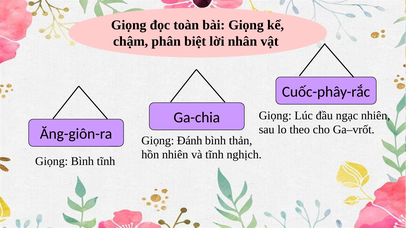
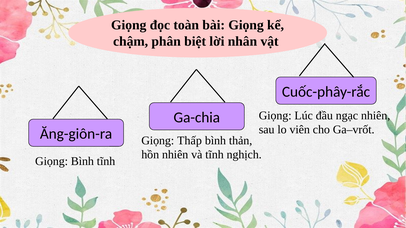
theo: theo -> viên (300, 130)
Đánh: Đánh -> Thấp (190, 141)
